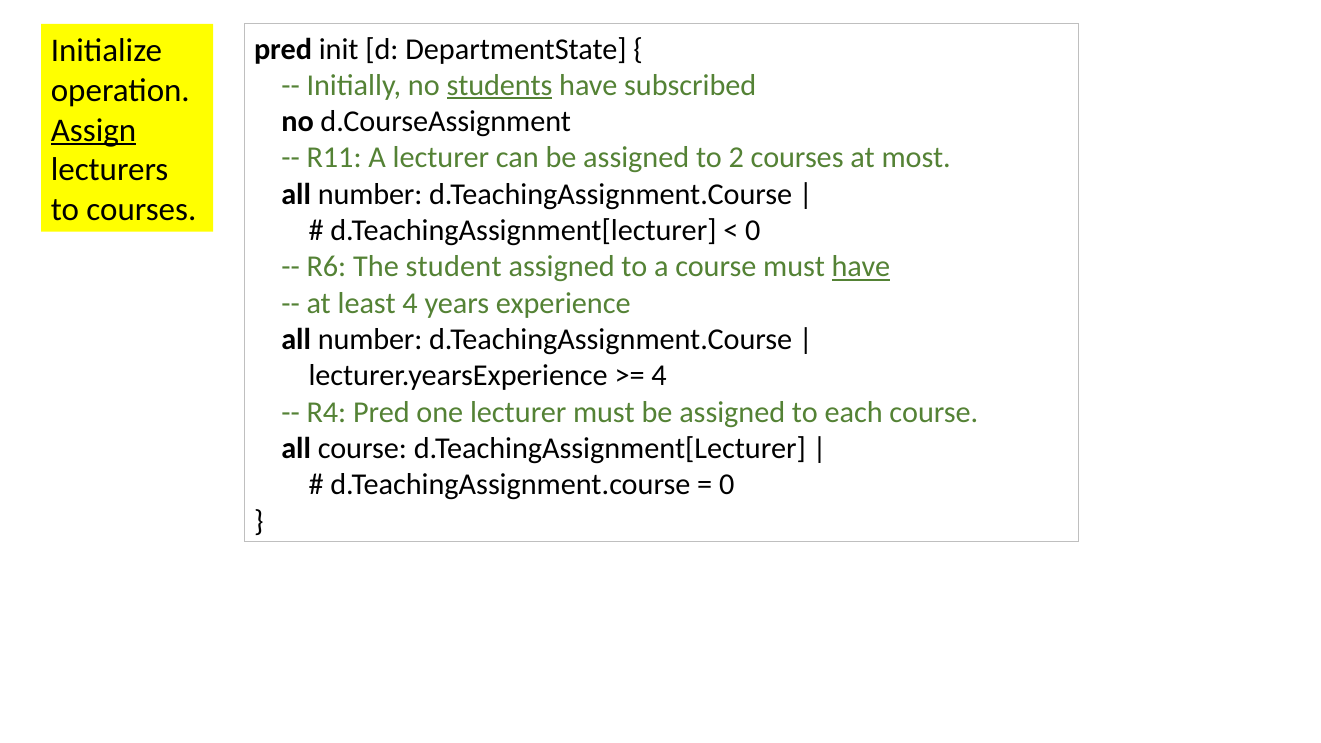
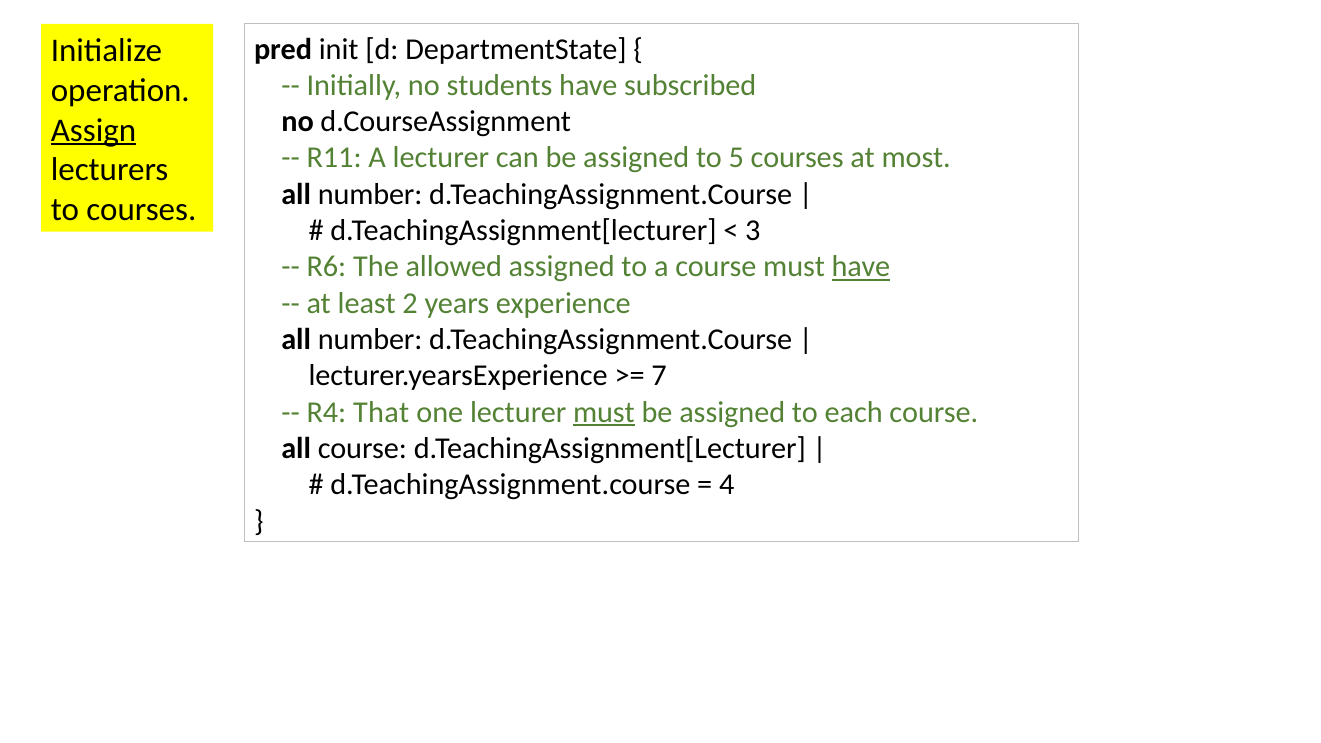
students underline: present -> none (500, 85)
2: 2 -> 5 (736, 158)
0: 0 -> 3 (753, 231)
student: student -> allowed (454, 267)
least 4: 4 -> 2 (410, 303)
4: 4 -> 7 (659, 376)
R4 Pred: Pred -> That (381, 412)
must underline: none -> present (604, 412)
0: 0 -> 4 (727, 485)
